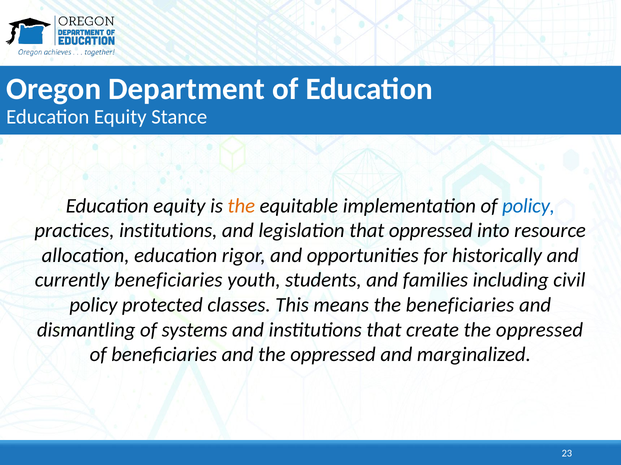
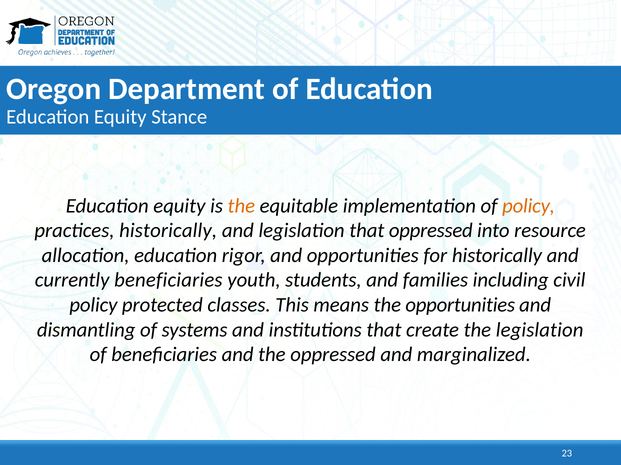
policy colour: blue -> orange (529, 206)
practices institutions: institutions -> historically (168, 231)
the beneficiaries: beneficiaries -> opportunities (460, 305)
create the oppressed: oppressed -> legislation (540, 330)
